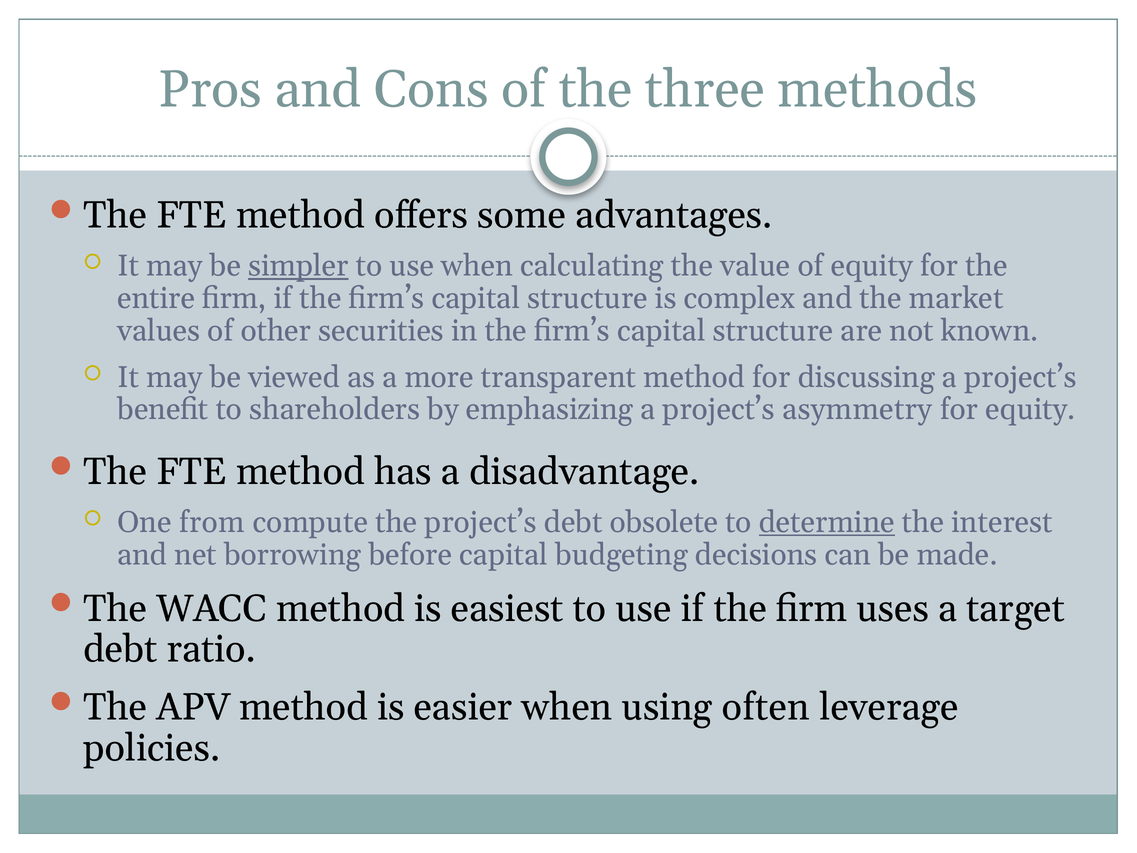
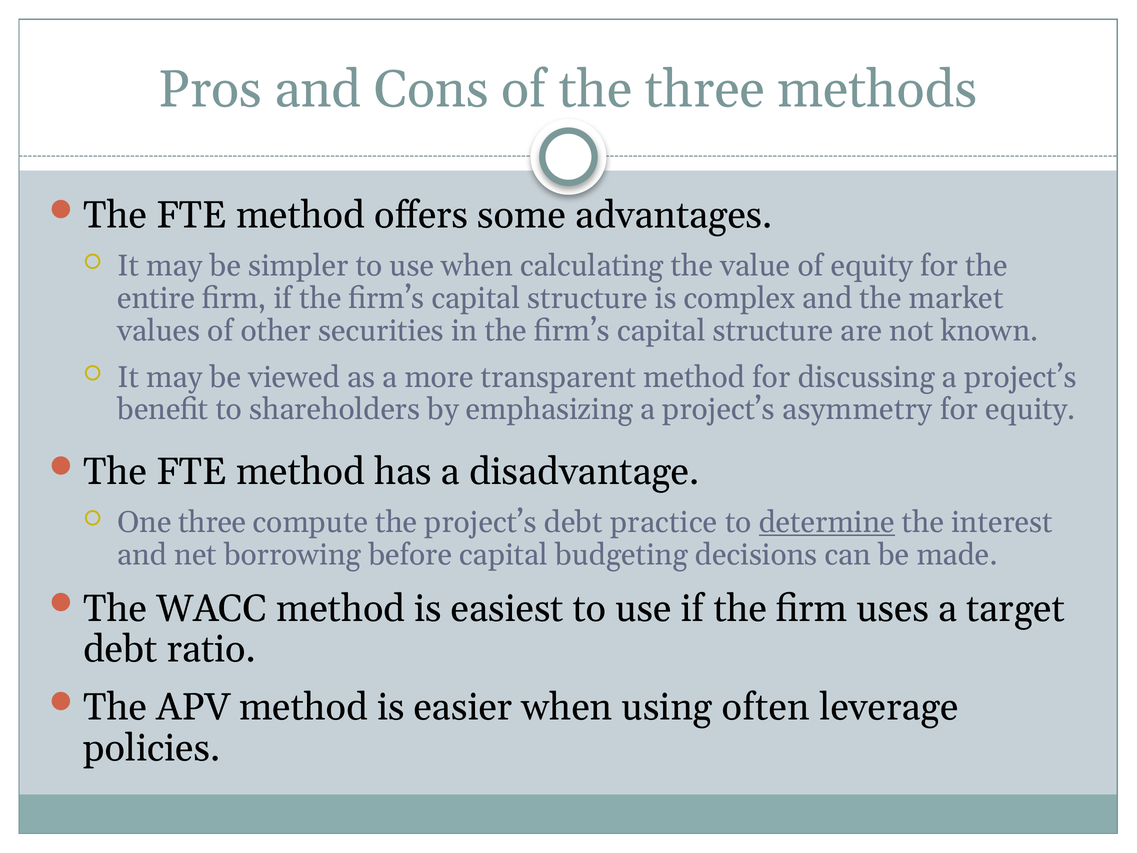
simpler underline: present -> none (298, 266)
One from: from -> three (212, 522)
obsolete: obsolete -> practice (664, 522)
